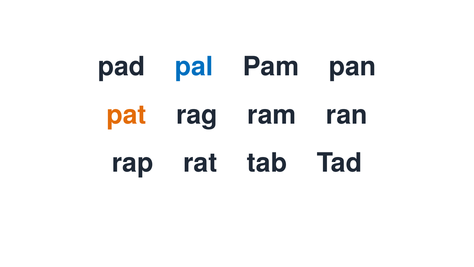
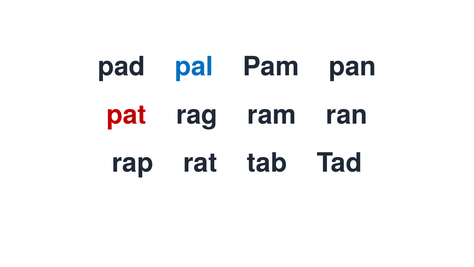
pat colour: orange -> red (126, 115)
